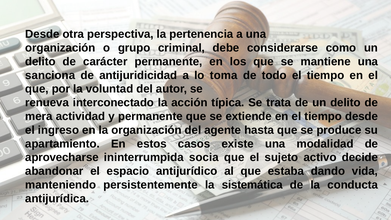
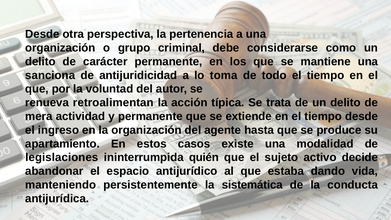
interconectado: interconectado -> retroalimentan (113, 103)
aprovecharse: aprovecharse -> legislaciones (62, 157)
socia: socia -> quién (204, 157)
